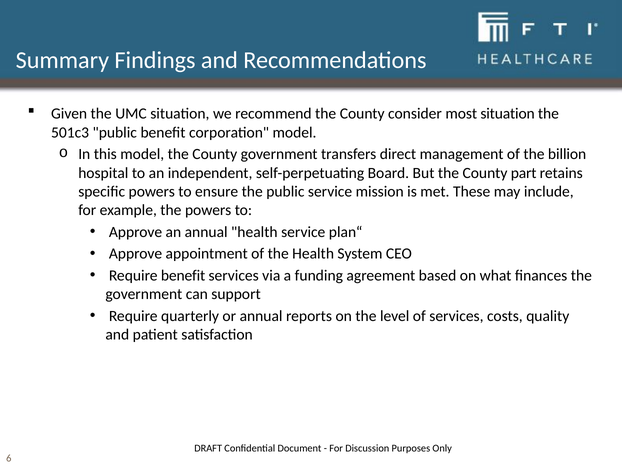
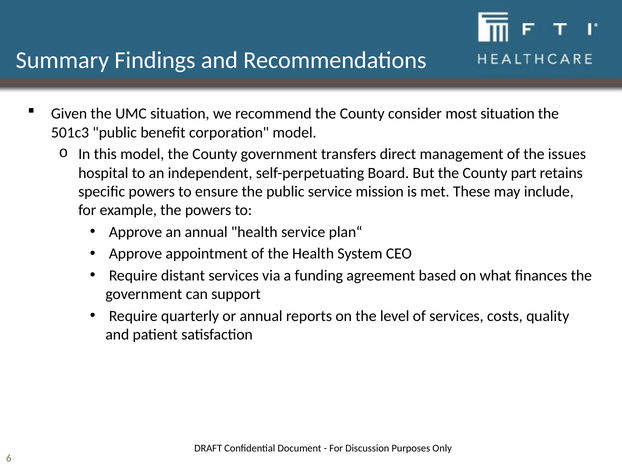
billion: billion -> issues (567, 154)
Require benefit: benefit -> distant (183, 275)
